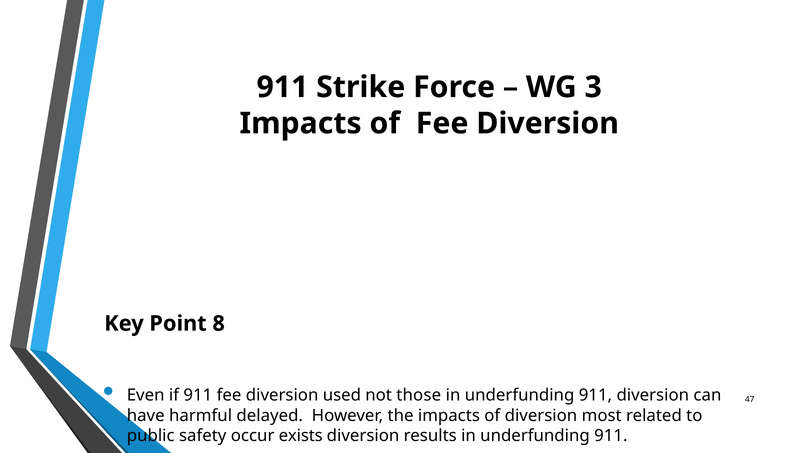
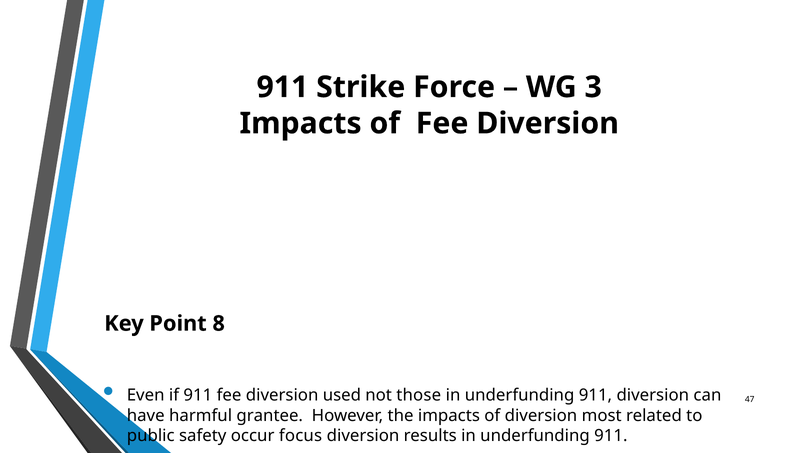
delayed: delayed -> grantee (270, 416)
exists: exists -> focus (301, 436)
